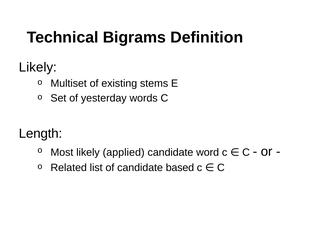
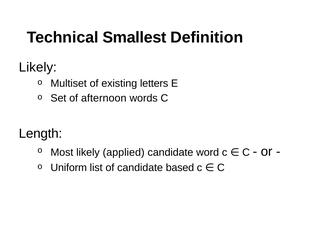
Bigrams: Bigrams -> Smallest (134, 37)
stems: stems -> letters (154, 83)
yesterday: yesterday -> afternoon (104, 98)
Related: Related -> Uniform (69, 168)
